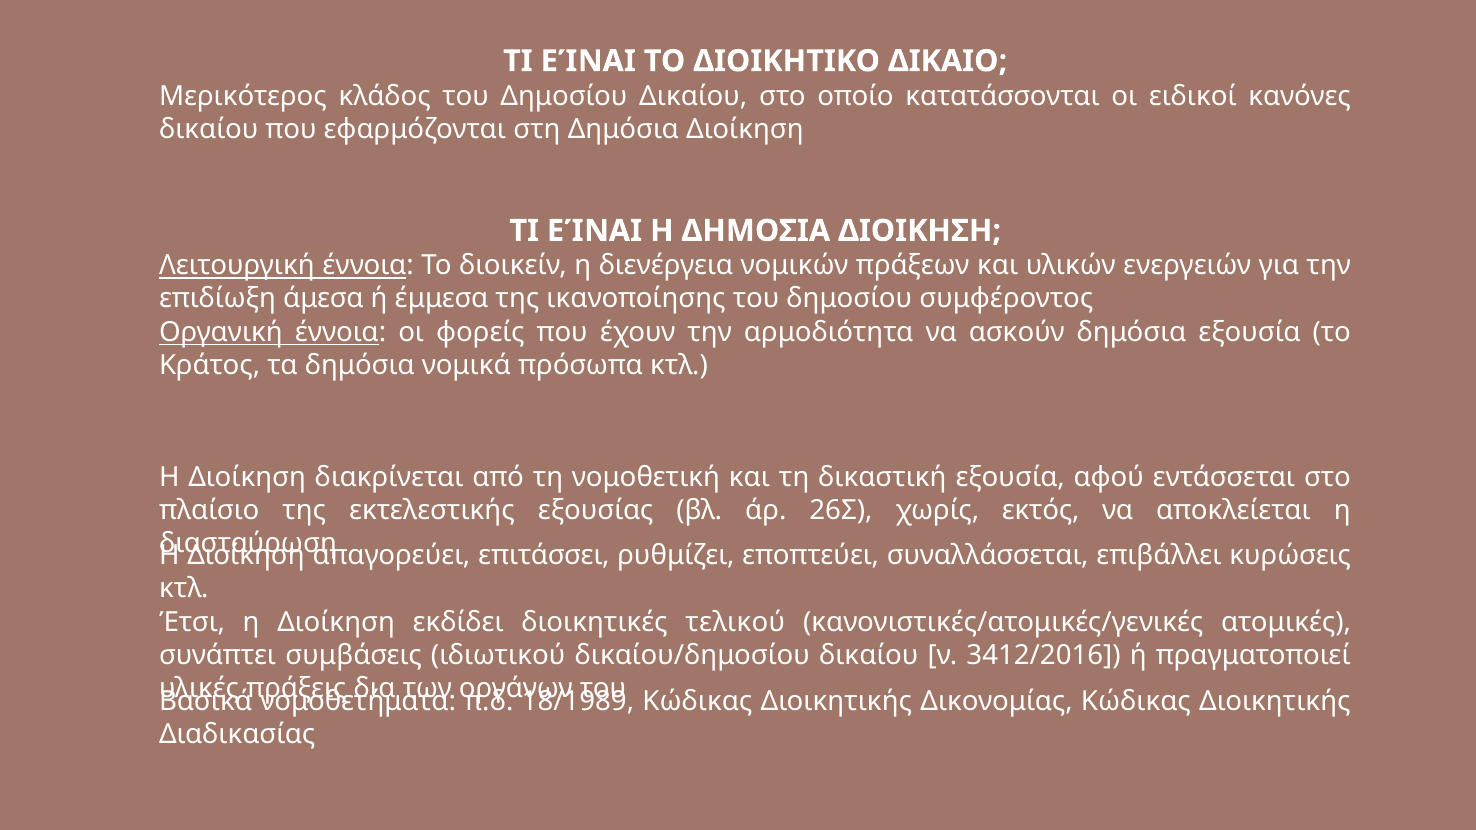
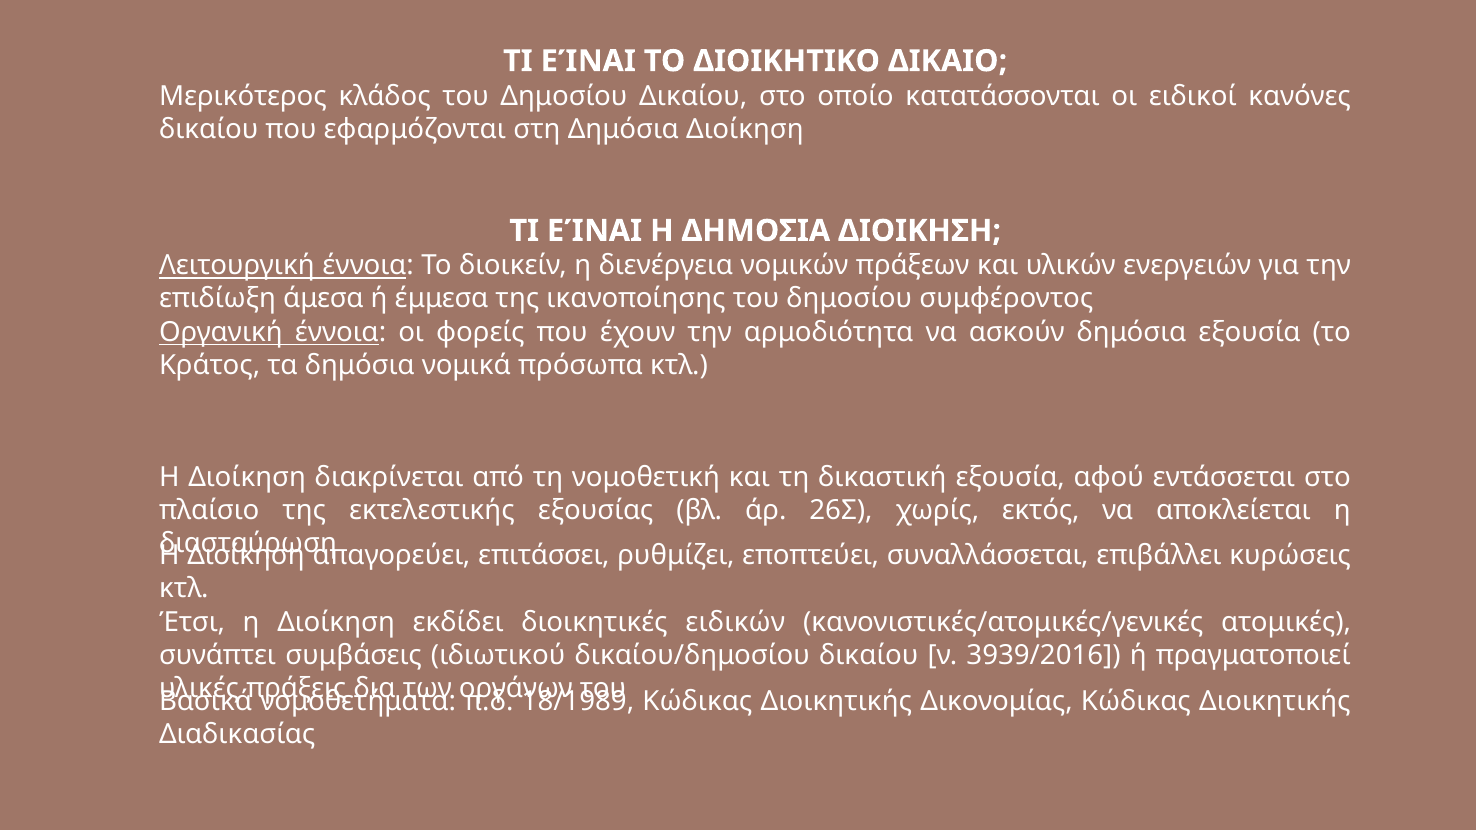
τελικού: τελικού -> ειδικών (735, 622)
3412/2016: 3412/2016 -> 3939/2016 (1044, 655)
